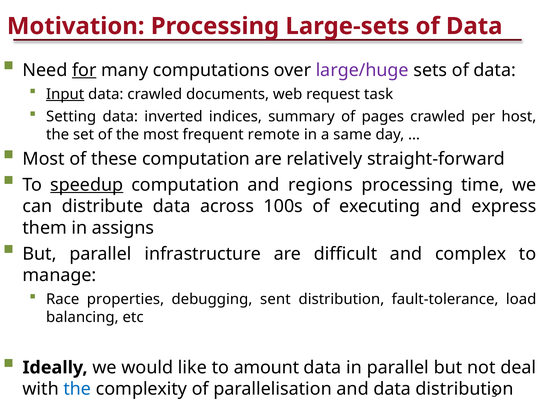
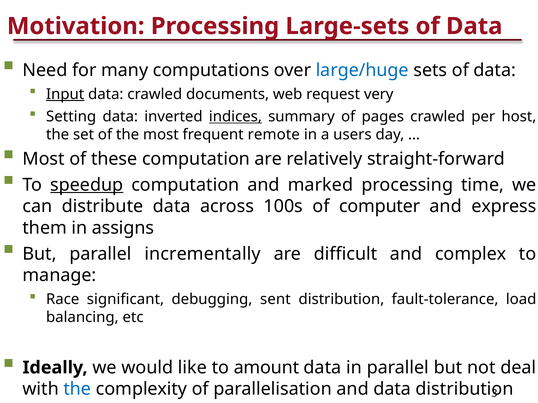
for underline: present -> none (84, 70)
large/huge colour: purple -> blue (362, 70)
task: task -> very (379, 94)
indices underline: none -> present (235, 117)
same: same -> users (352, 135)
regions: regions -> marked (320, 185)
executing: executing -> computer (380, 207)
infrastructure: infrastructure -> incrementally (203, 254)
properties: properties -> significant (125, 300)
